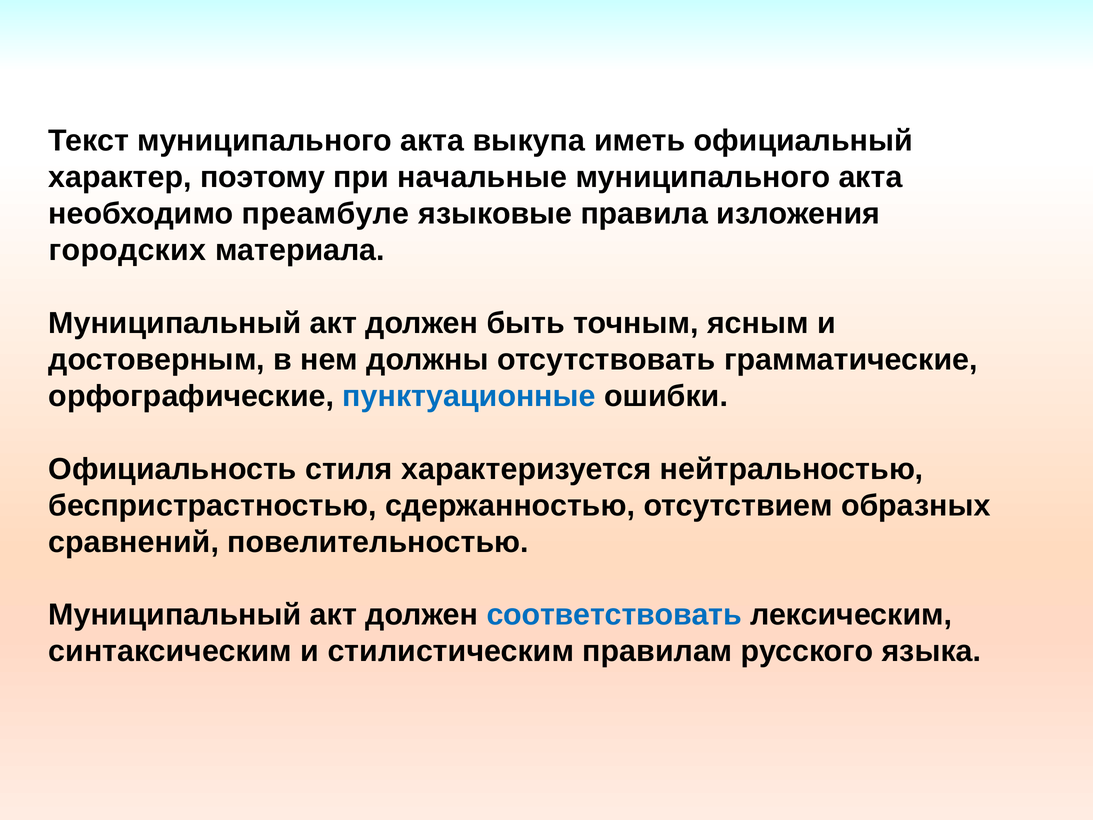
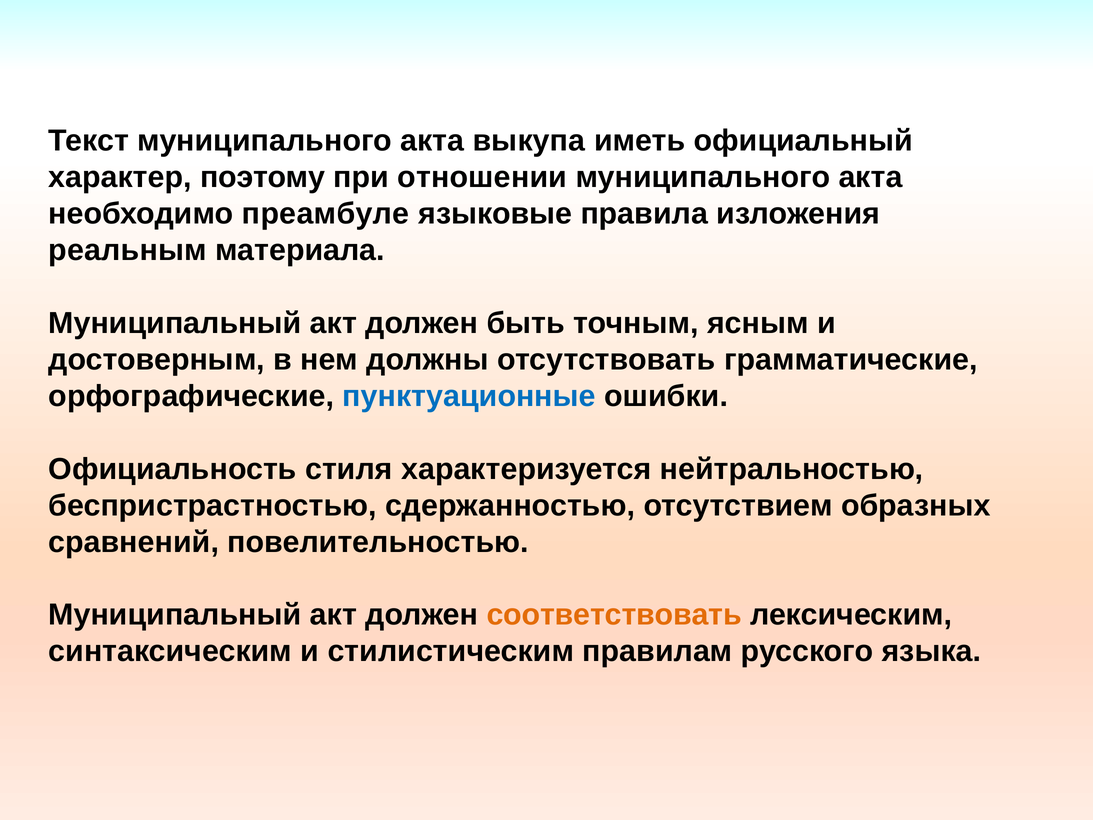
начальные: начальные -> отношении (482, 177)
городских: городских -> реальным (128, 250)
соответствовать colour: blue -> orange (614, 615)
